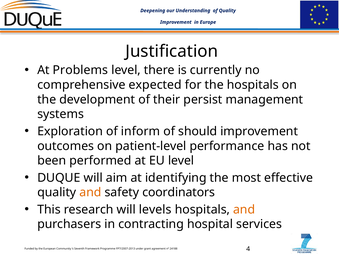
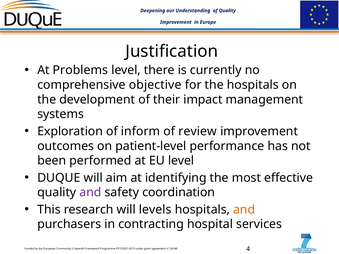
expected: expected -> objective (155, 85)
persist: persist -> impact (203, 100)
should: should -> review (198, 131)
and colour: orange -> purple (90, 193)
coordinators: coordinators -> coordination (179, 193)
